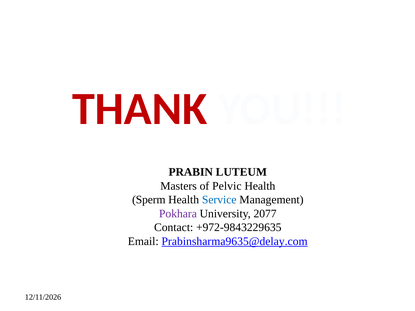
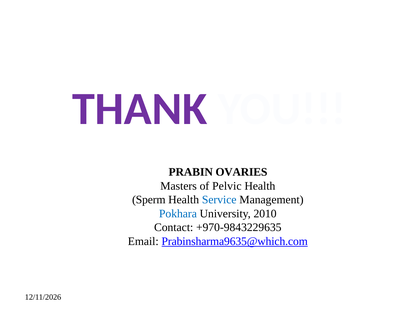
THANK colour: red -> purple (140, 109)
LUTEUM: LUTEUM -> OVARIES (241, 172)
Pokhara colour: purple -> blue (178, 214)
2077: 2077 -> 2010 (265, 214)
+972-9843229635: +972-9843229635 -> +970-9843229635 (239, 228)
Prabinsharma9635@delay.com: Prabinsharma9635@delay.com -> Prabinsharma9635@which.com (235, 241)
